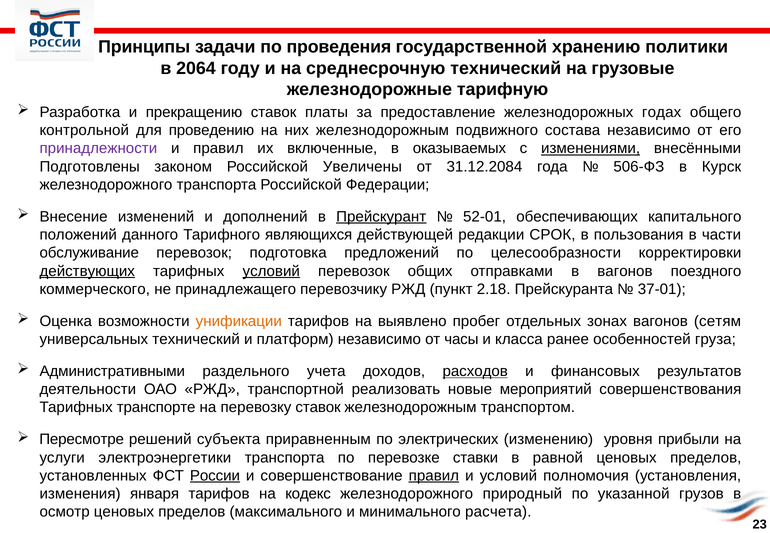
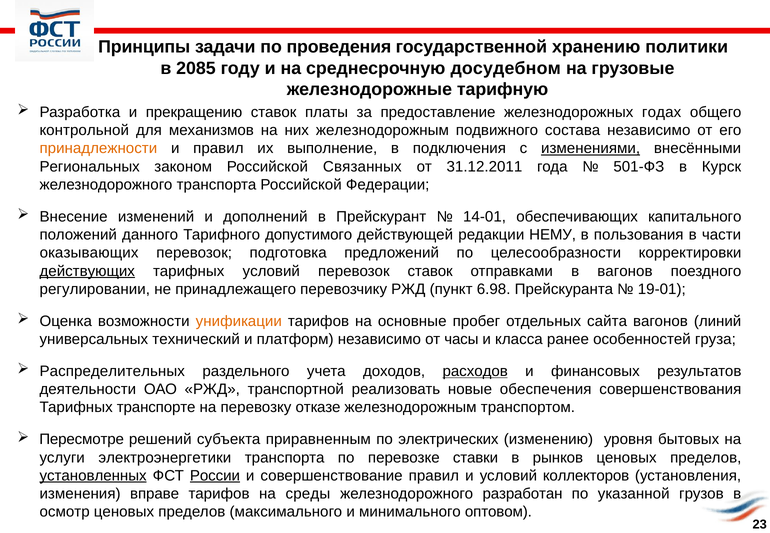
2064: 2064 -> 2085 (196, 68)
среднесрочную технический: технический -> досудебном (506, 68)
проведению: проведению -> механизмов (211, 130)
принадлежности colour: purple -> orange (98, 149)
включенные: включенные -> выполнение (332, 149)
оказываемых: оказываемых -> подключения (459, 149)
Подготовлены: Подготовлены -> Региональных (90, 167)
Увеличены: Увеличены -> Связанных (362, 167)
31.12.2084: 31.12.2084 -> 31.12.2011 (484, 167)
506-ФЗ: 506-ФЗ -> 501-ФЗ (639, 167)
Прейскурант underline: present -> none (381, 217)
52-01: 52-01 -> 14-01 (485, 217)
являющихся: являющихся -> допустимого (309, 235)
СРОК: СРОК -> НЕМУ (553, 235)
обслуживание: обслуживание -> оказывающих (89, 253)
условий underline: present -> none (271, 271)
перевозок общих: общих -> ставок (430, 271)
коммерческого: коммерческого -> регулировании (95, 289)
2.18: 2.18 -> 6.98 (494, 289)
37-01: 37-01 -> 19-01 (662, 289)
выявлено: выявлено -> основные (412, 321)
зонах: зонах -> сайта (607, 321)
сетям: сетям -> линий (718, 321)
Административными: Административными -> Распределительных (112, 371)
мероприятий: мероприятий -> обеспечения (546, 389)
перевозку ставок: ставок -> отказе (318, 408)
прибыли: прибыли -> бытовых (689, 439)
равной: равной -> рынков (558, 458)
установленных underline: none -> present (93, 476)
правил underline: present -> none (434, 476)
полномочия: полномочия -> коллекторов (586, 476)
января: января -> вправе (155, 494)
кодекс: кодекс -> среды (308, 494)
природный: природный -> разработан (523, 494)
расчета: расчета -> оптовом (498, 512)
